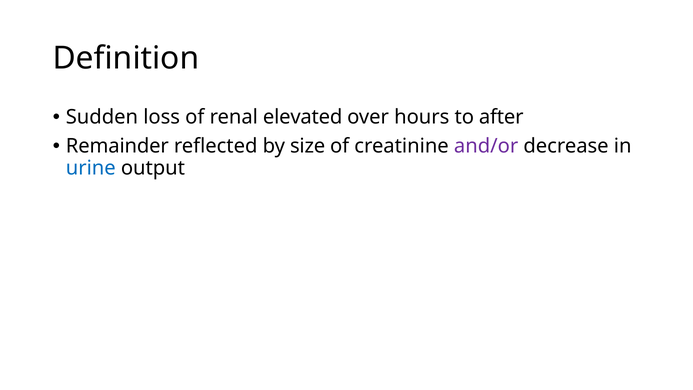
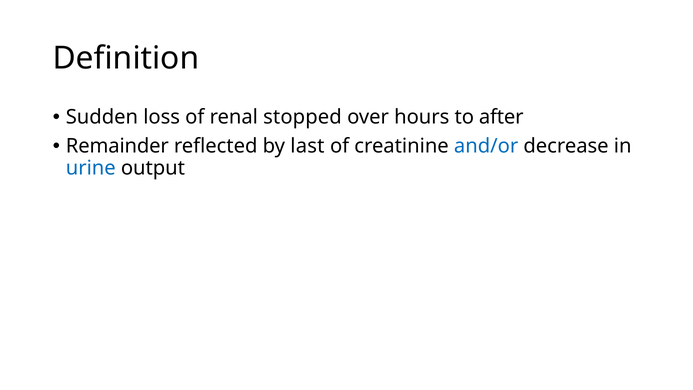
elevated: elevated -> stopped (302, 117)
size: size -> last (307, 146)
and/or colour: purple -> blue (486, 146)
